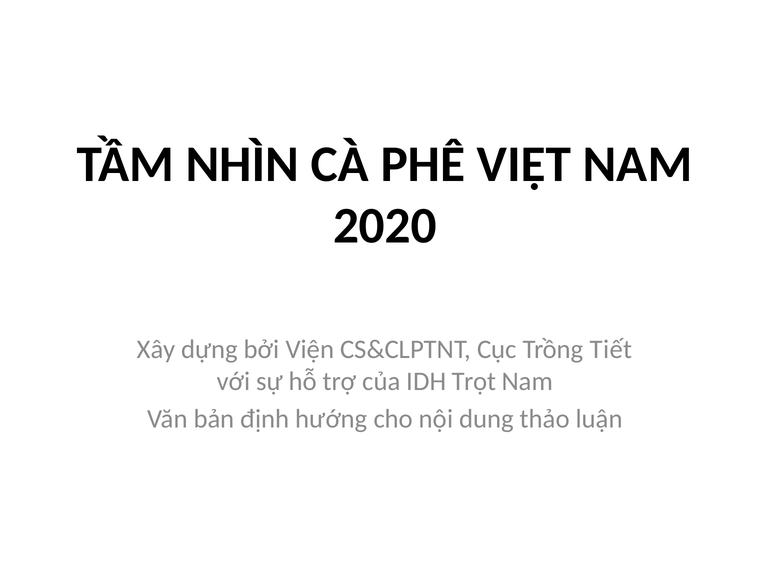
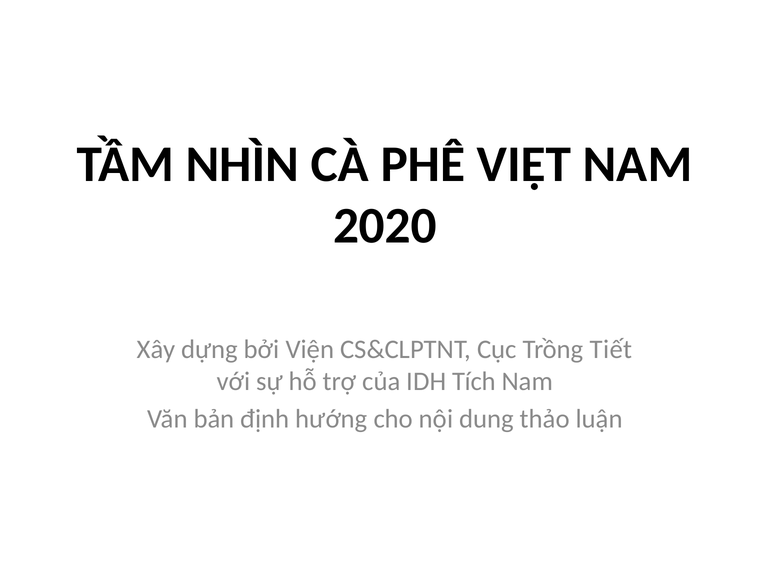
Trọt: Trọt -> Tích (474, 381)
